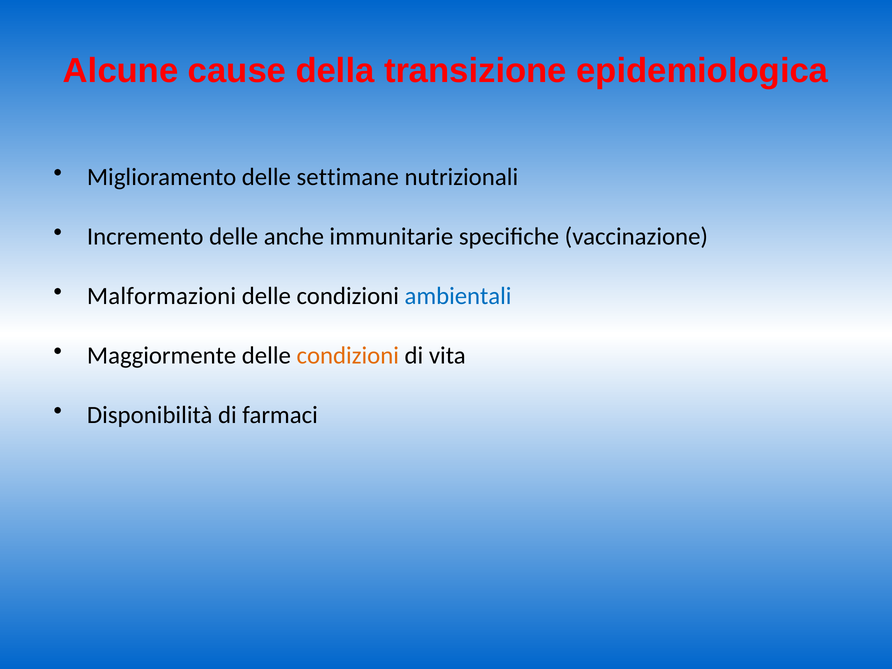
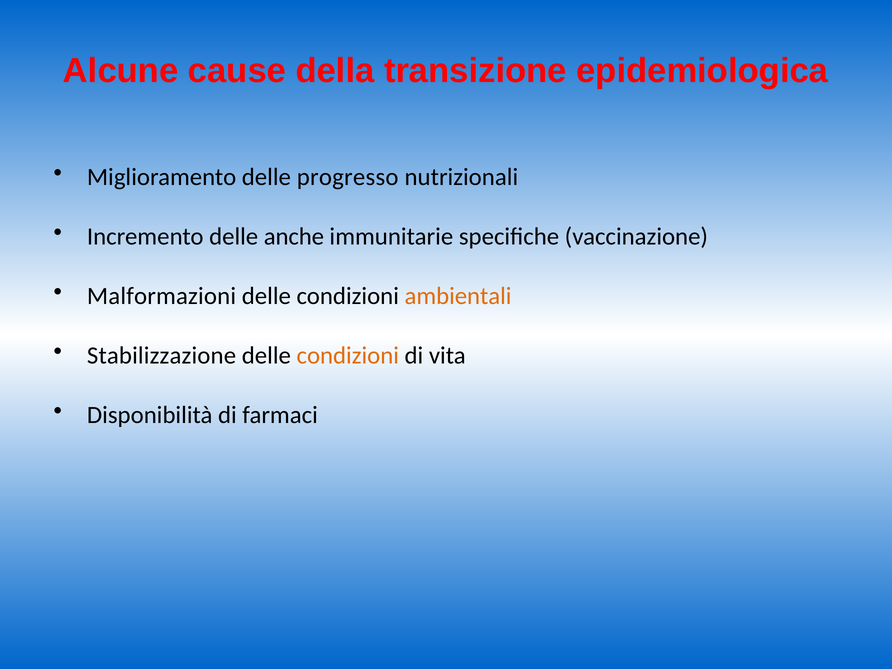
settimane: settimane -> progresso (348, 177)
ambientali colour: blue -> orange (458, 296)
Maggiormente: Maggiormente -> Stabilizzazione (162, 356)
